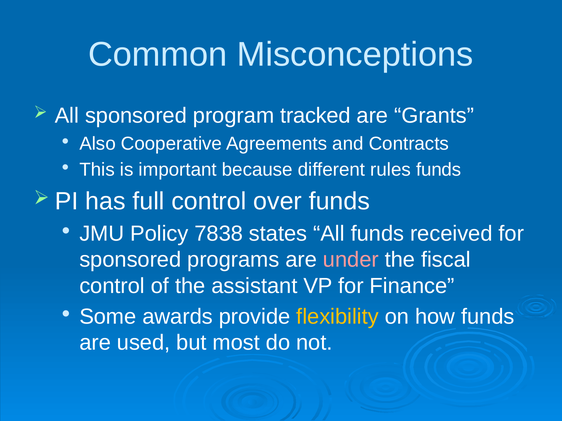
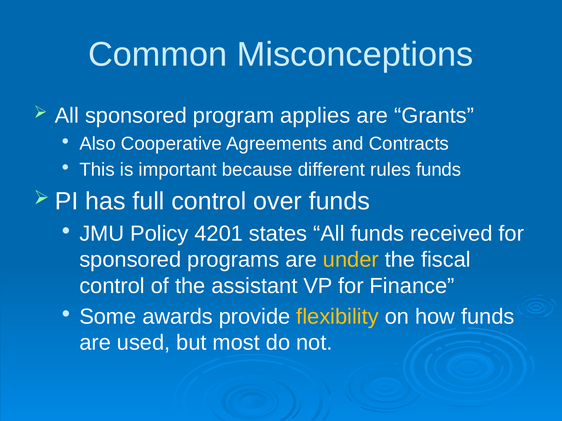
tracked: tracked -> applies (315, 116)
7838: 7838 -> 4201 (219, 234)
under colour: pink -> yellow (351, 260)
